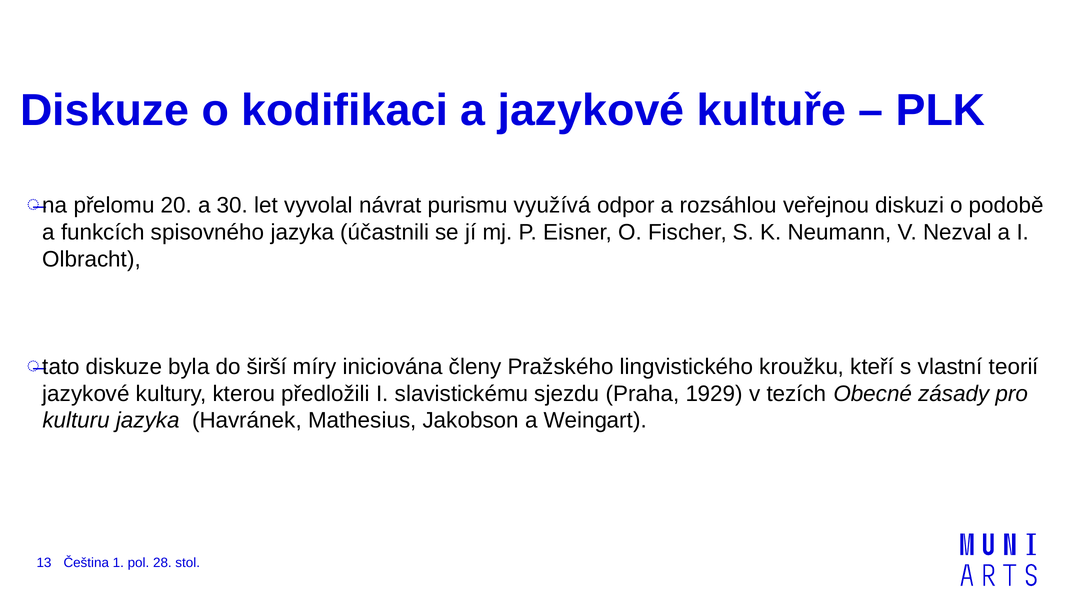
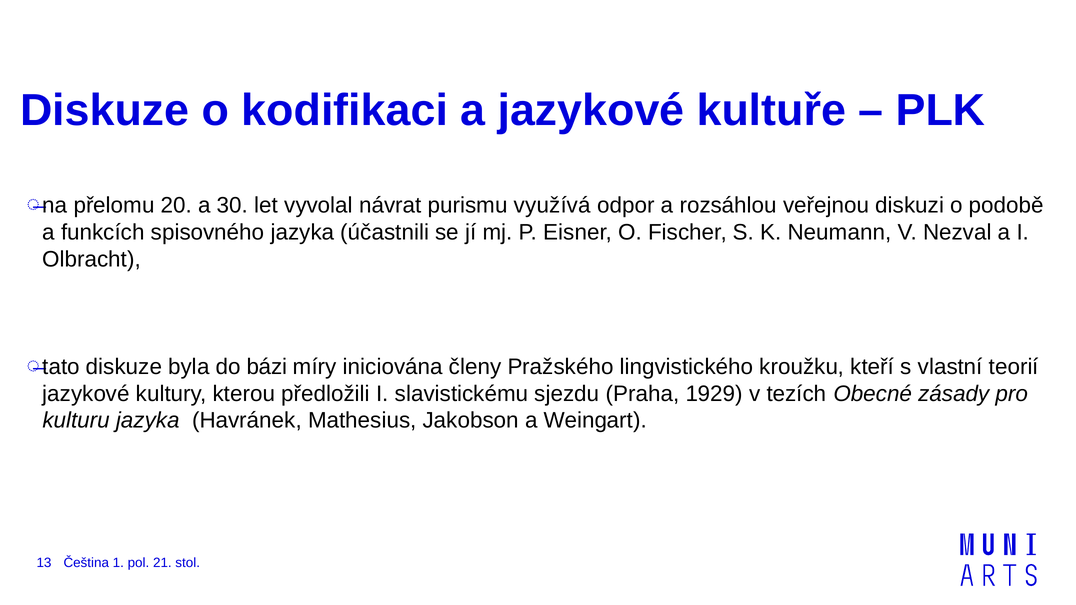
širší: širší -> bázi (267, 367)
28: 28 -> 21 (162, 563)
